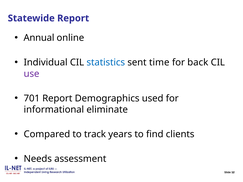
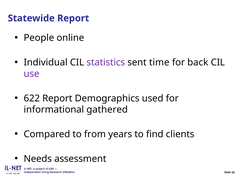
Annual: Annual -> People (39, 38)
statistics colour: blue -> purple (106, 63)
701: 701 -> 622 (32, 98)
eliminate: eliminate -> gathered (107, 110)
track: track -> from (95, 134)
